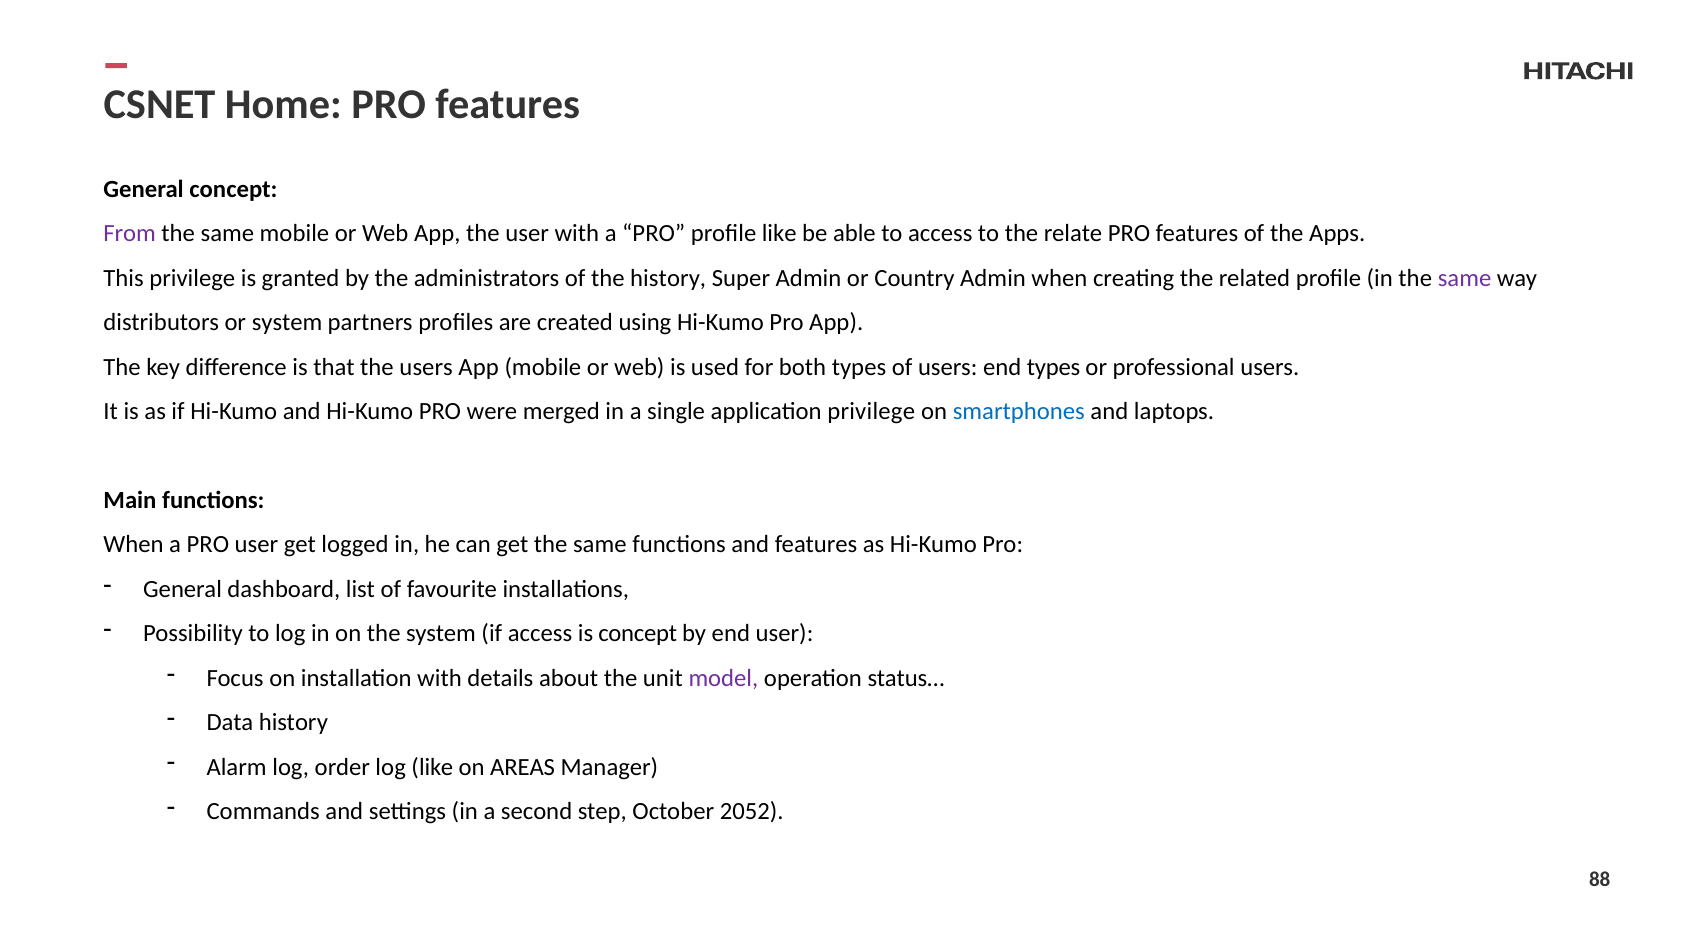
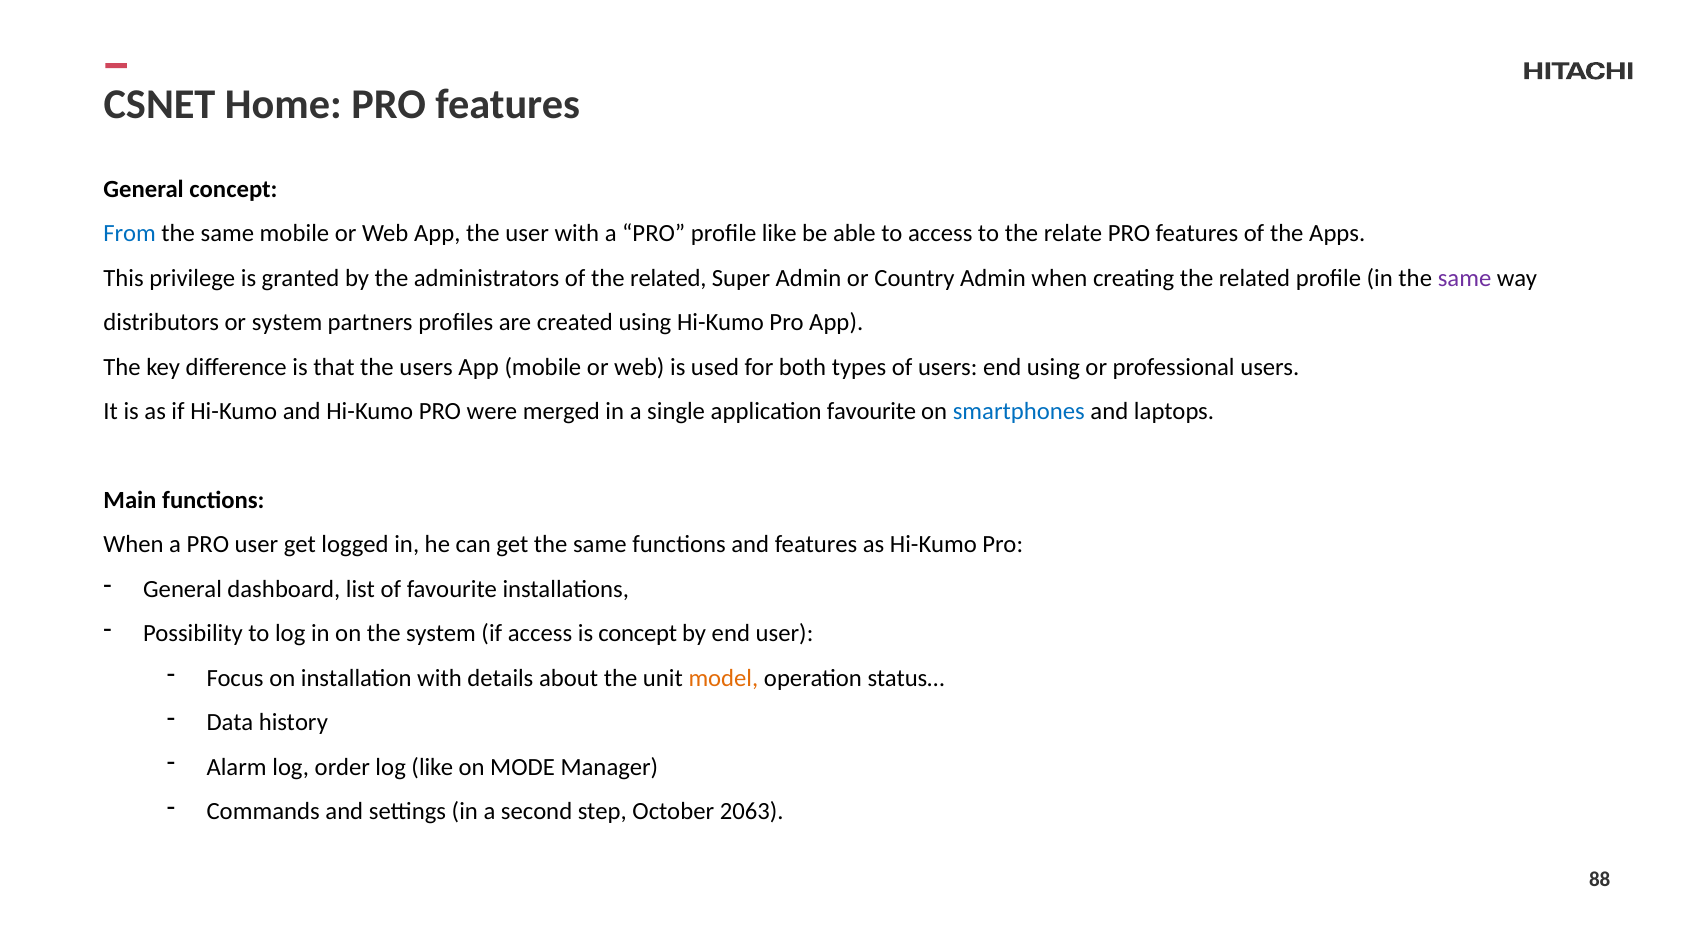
From colour: purple -> blue (130, 234)
of the history: history -> related (668, 278)
end types: types -> using (1053, 367)
application privilege: privilege -> favourite (871, 412)
model colour: purple -> orange (723, 678)
AREAS: AREAS -> MODE (523, 767)
2052: 2052 -> 2063 (752, 812)
